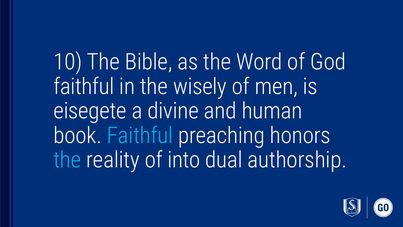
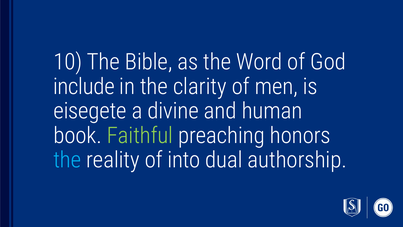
faithful: faithful -> include (84, 86)
wisely: wisely -> clarity (200, 86)
Faithful colour: light blue -> light green (140, 135)
